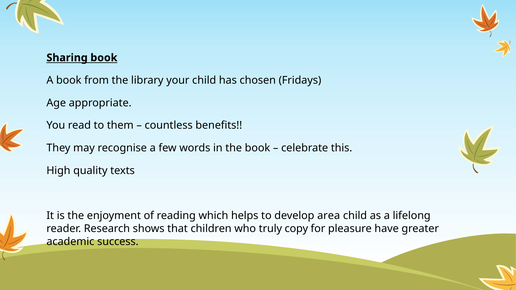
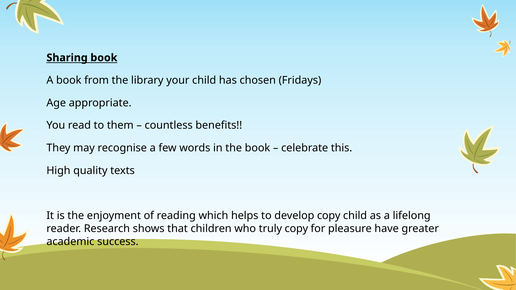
develop area: area -> copy (329, 216)
